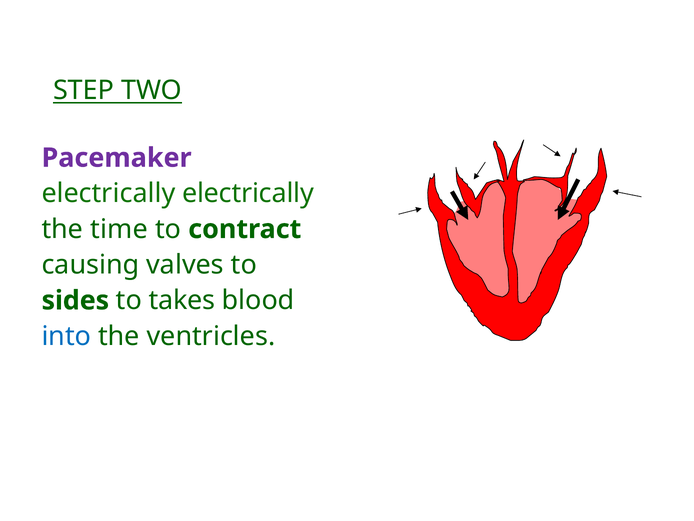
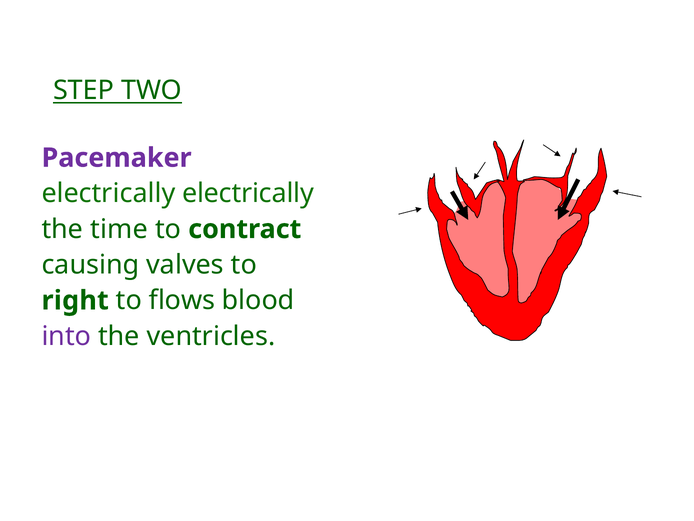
sides: sides -> right (75, 300)
takes: takes -> flows (182, 300)
into colour: blue -> purple (66, 336)
